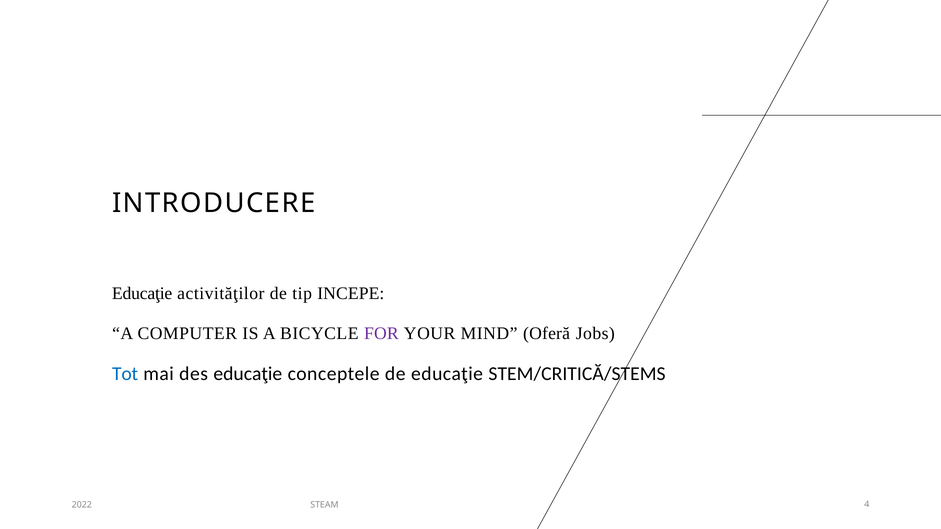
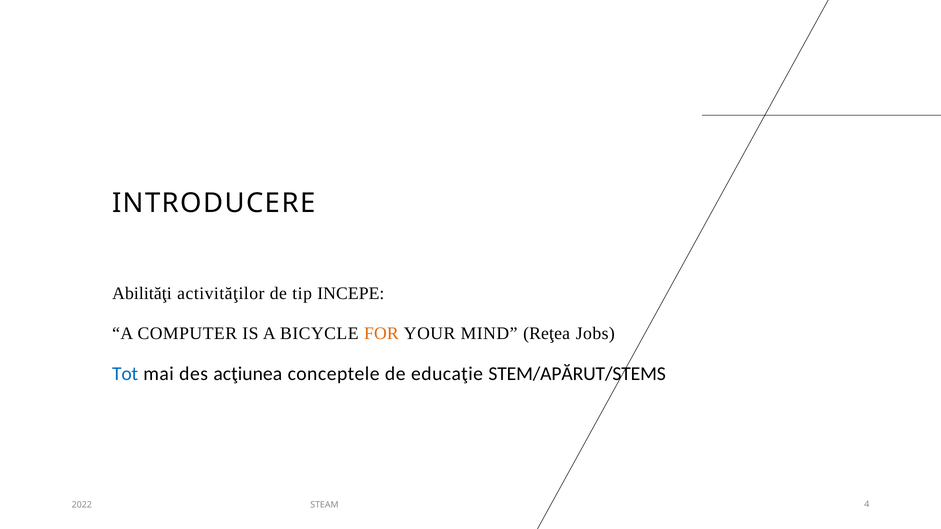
Educaţie: Educaţie -> Abilităţi (142, 293)
FOR colour: purple -> orange (381, 334)
Oferă: Oferă -> Reţea (547, 334)
des educaţie: educaţie -> acţiunea (248, 374)
STEM/CRITICĂ/STEMS: STEM/CRITICĂ/STEMS -> STEM/APĂRUT/STEMS (577, 374)
